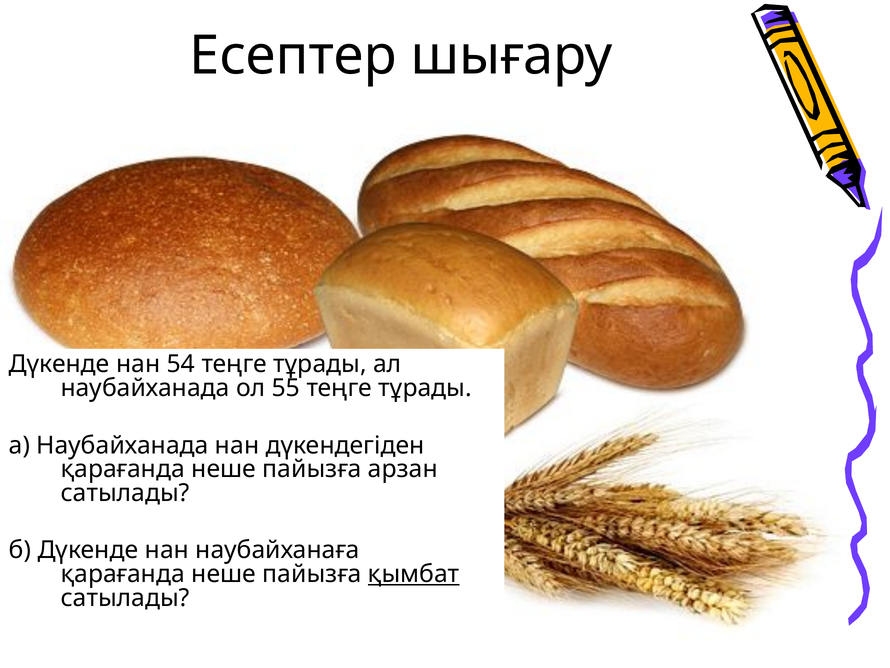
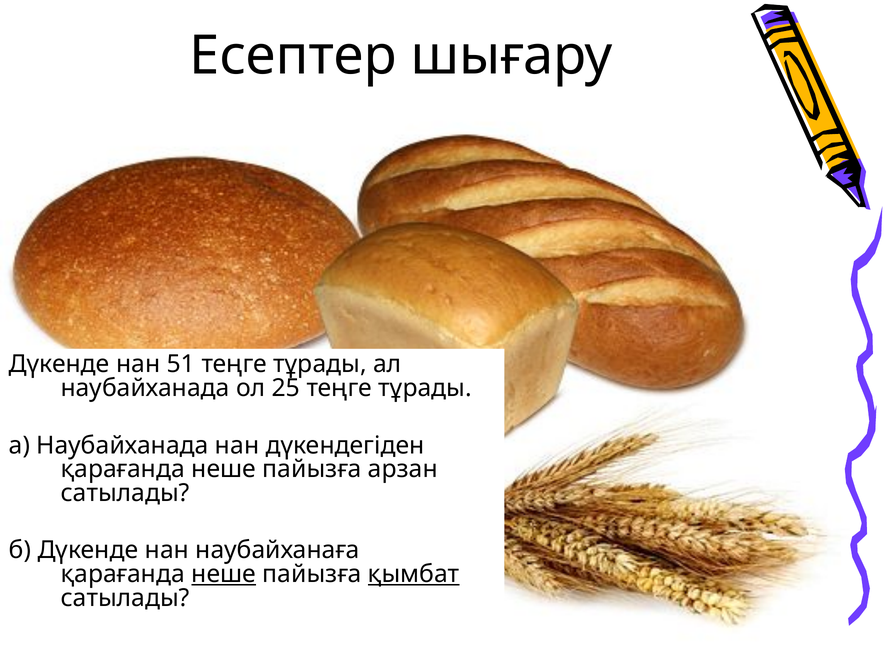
54: 54 -> 51 (181, 364)
55: 55 -> 25 (286, 388)
неше underline: none -> present (224, 574)
